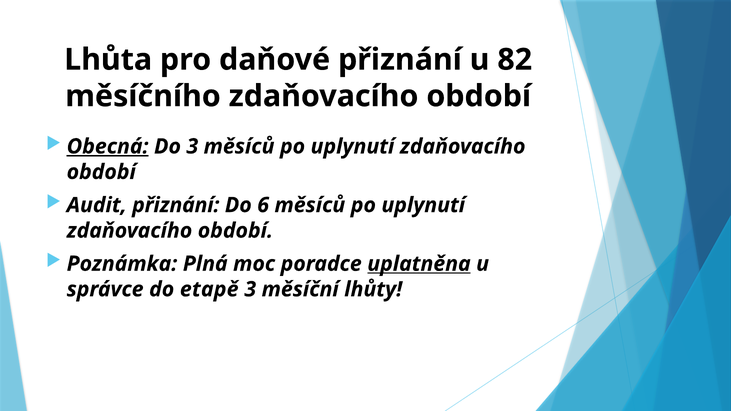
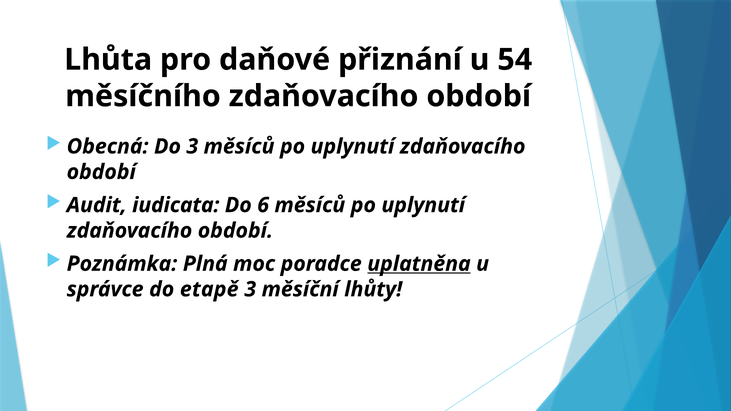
82: 82 -> 54 (515, 60)
Obecná underline: present -> none (108, 147)
Audit přiznání: přiznání -> iudicata (176, 205)
